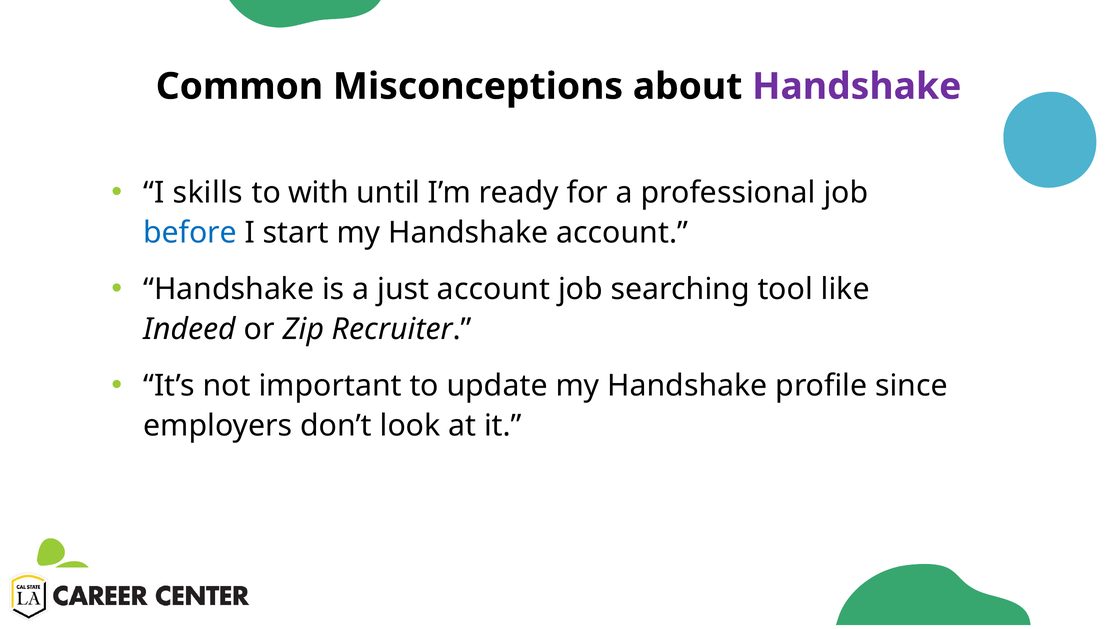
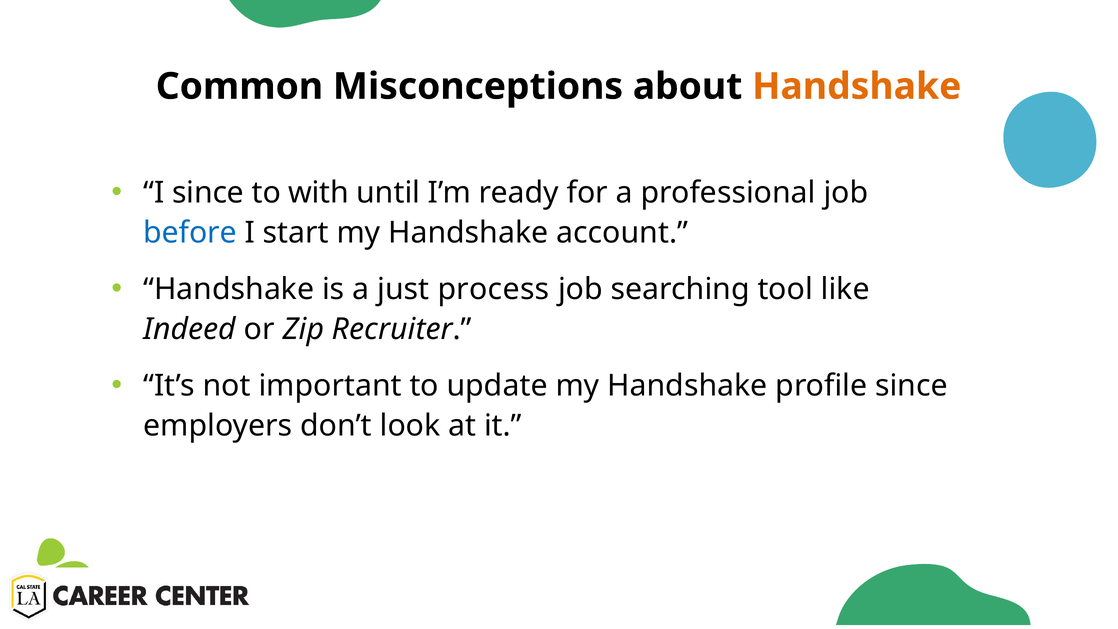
Handshake colour: purple -> orange (857, 86)
I skills: skills -> since (208, 193)
just account: account -> process (493, 289)
